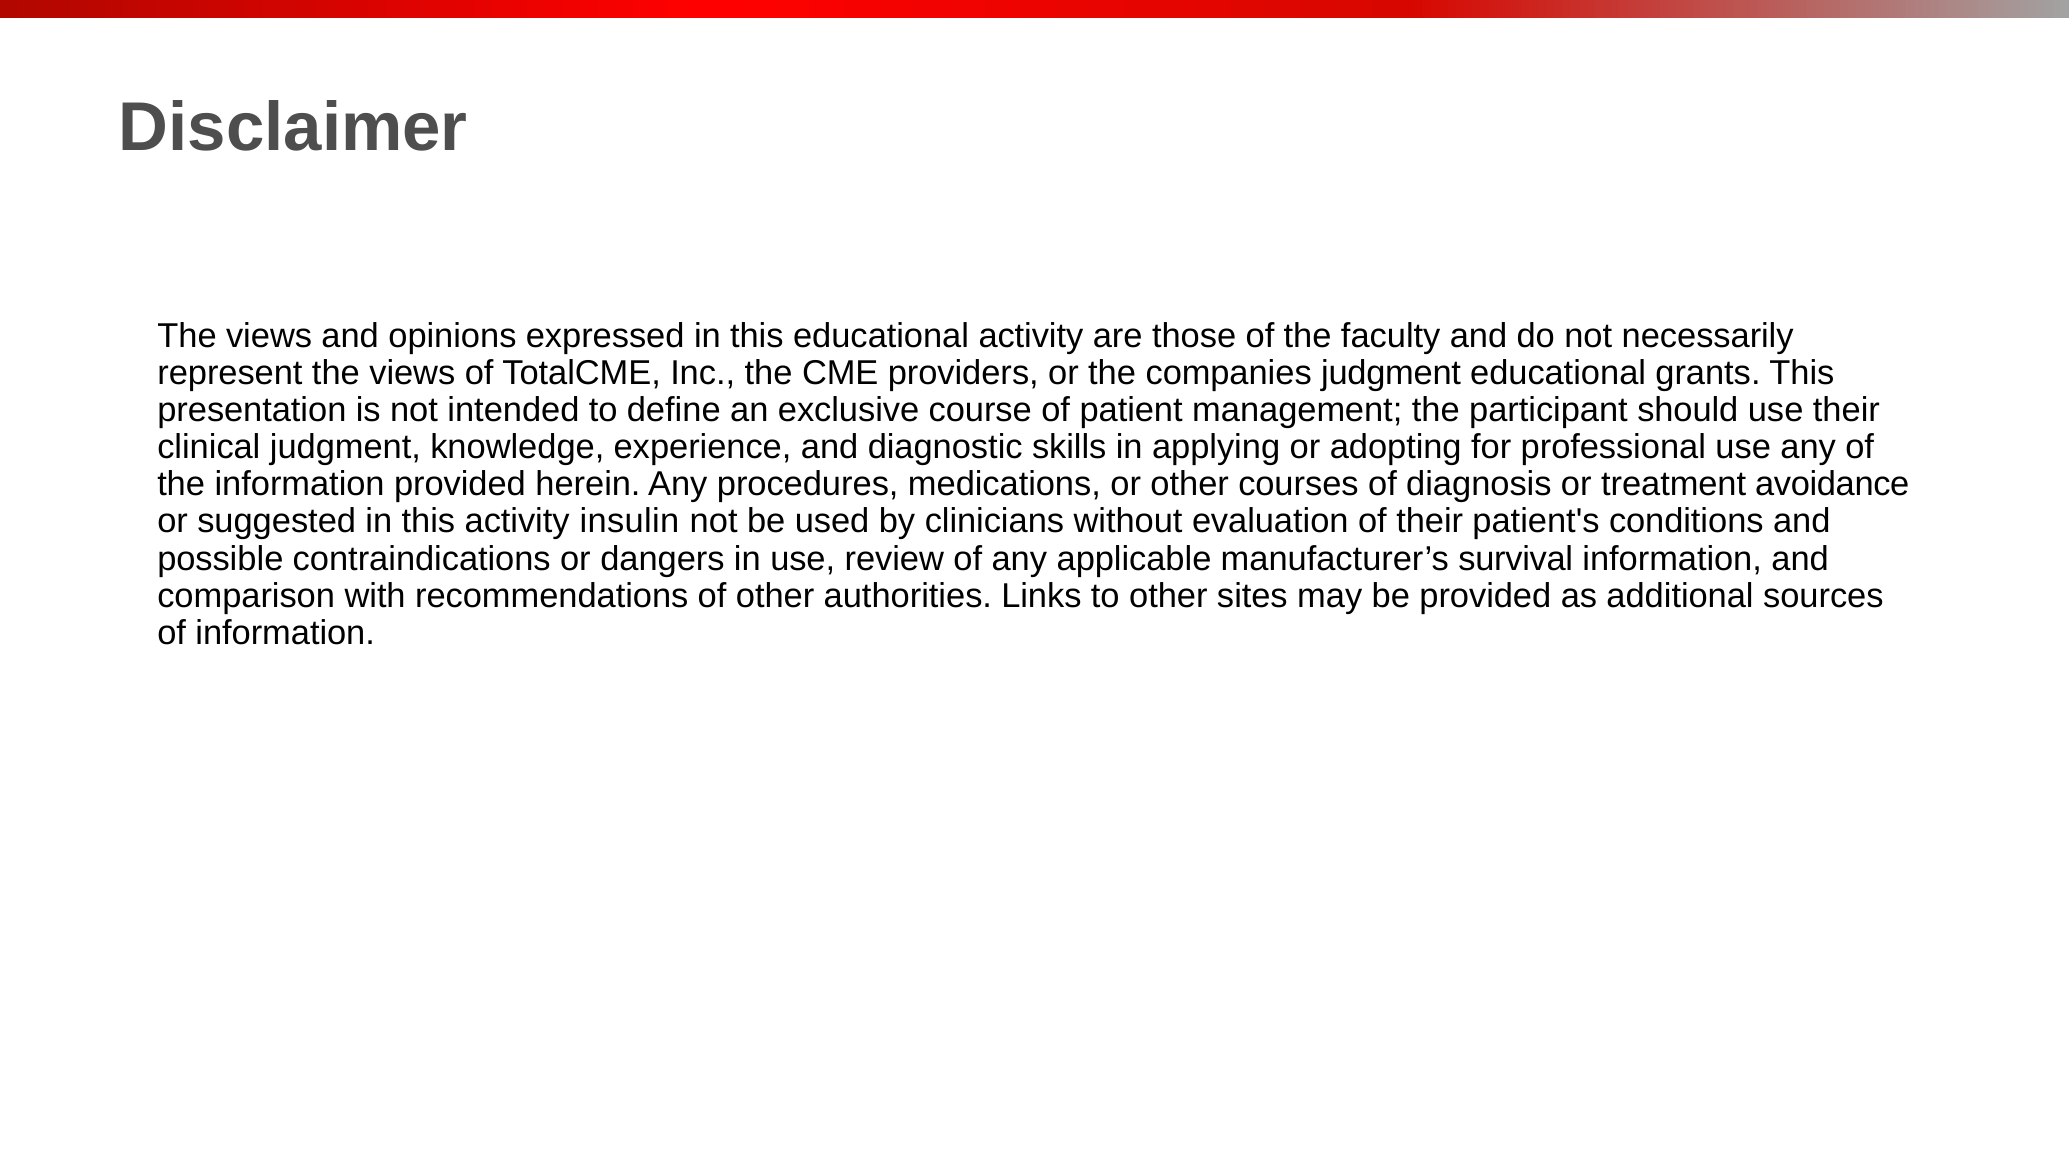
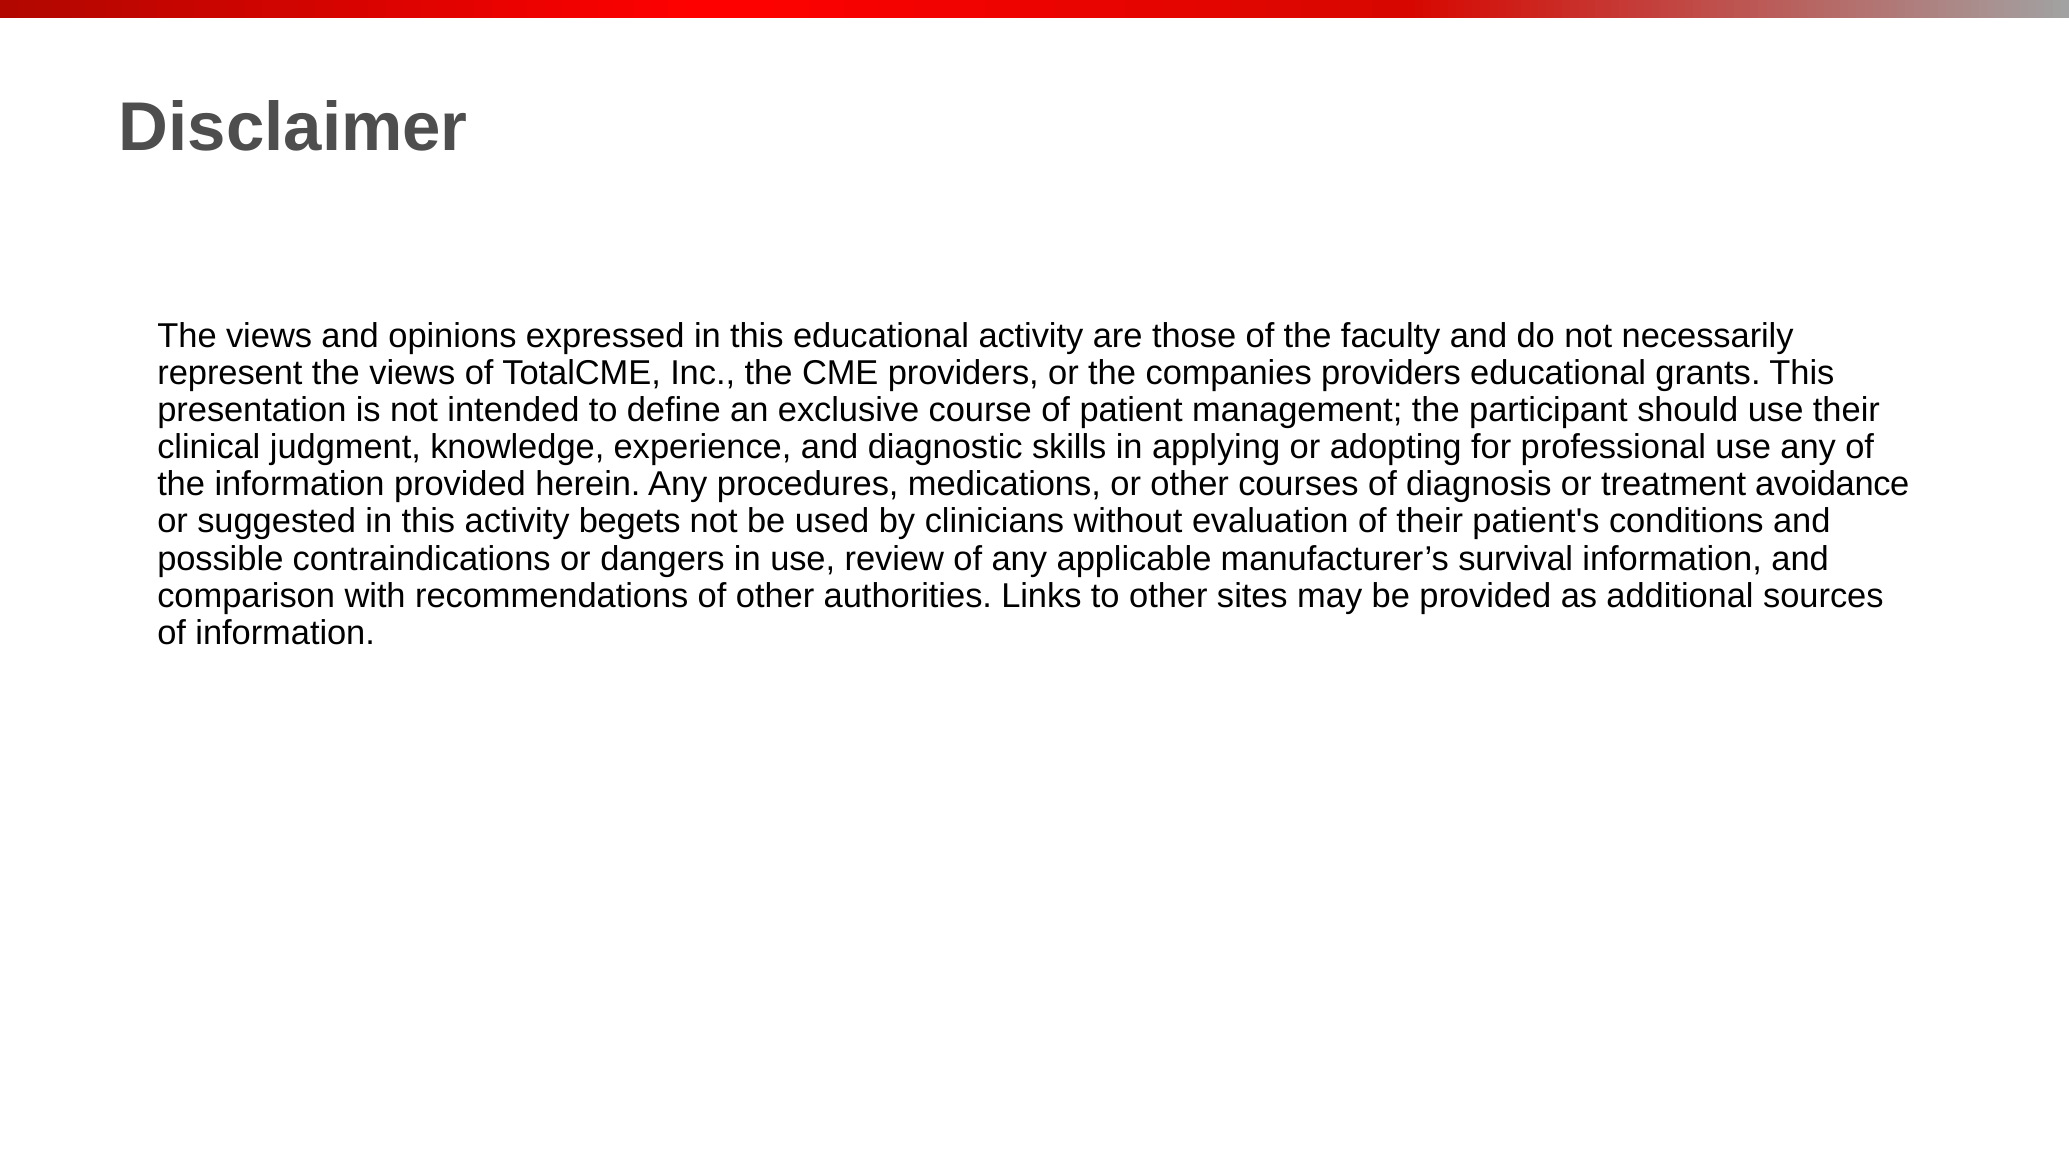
companies judgment: judgment -> providers (1391, 373)
insulin: insulin -> begets (630, 521)
